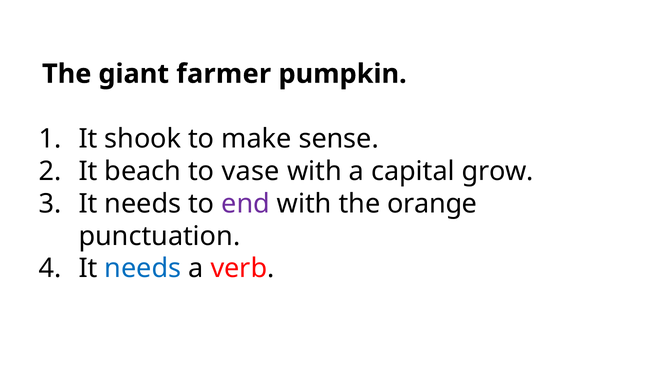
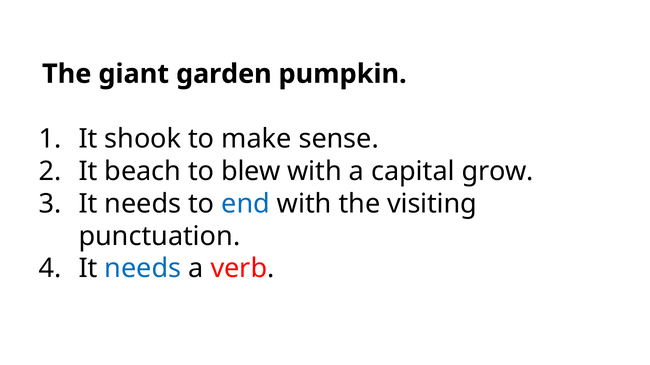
farmer: farmer -> garden (224, 74)
vase: vase -> blew (251, 172)
end colour: purple -> blue (246, 204)
orange: orange -> visiting (432, 204)
